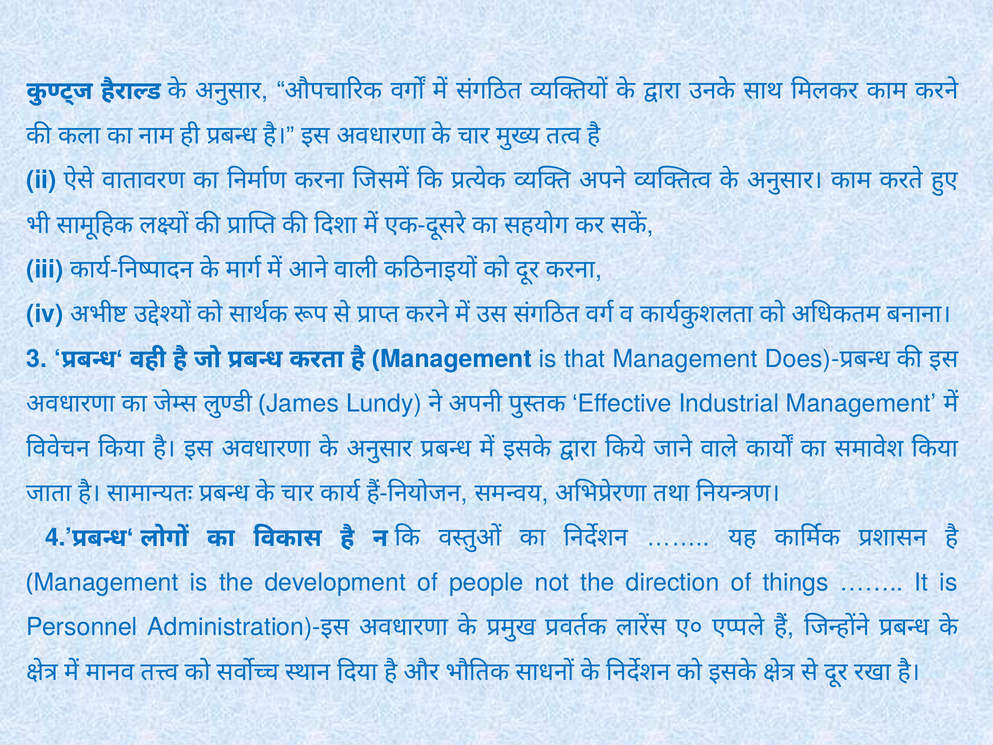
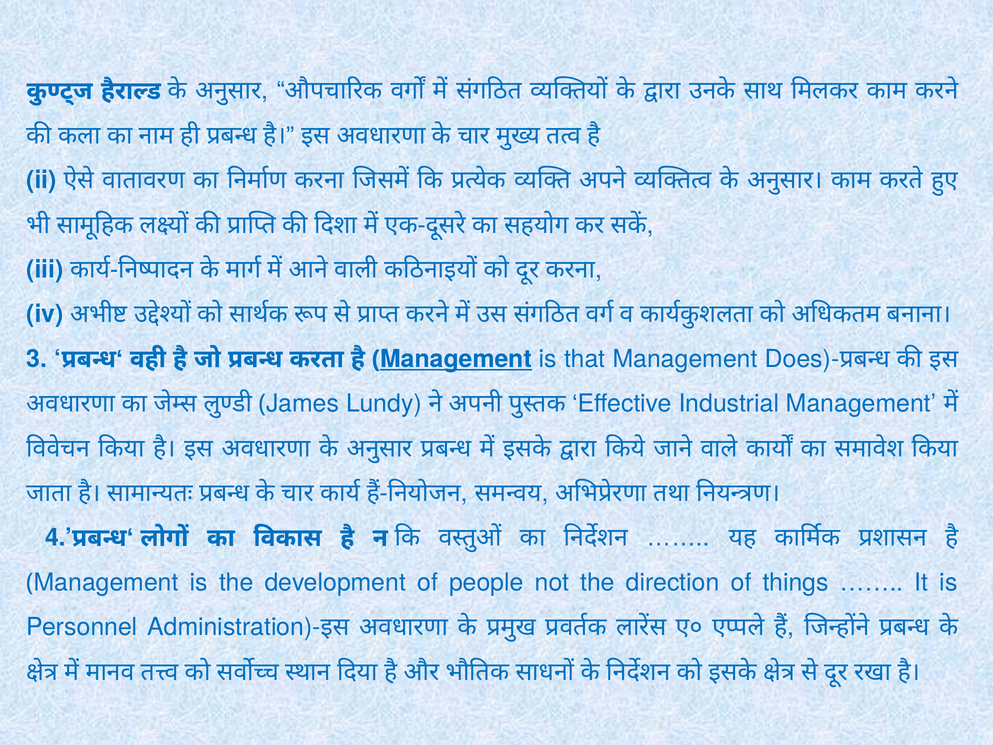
Management underline: none -> present (456, 359)
